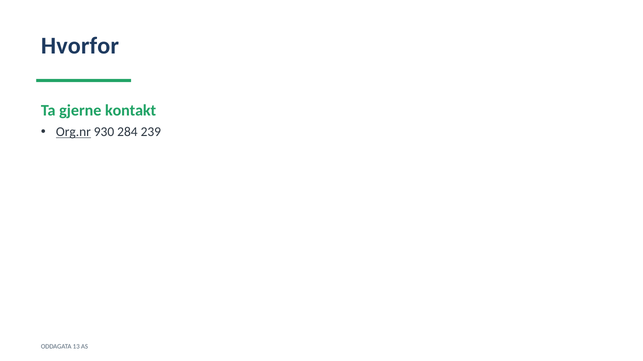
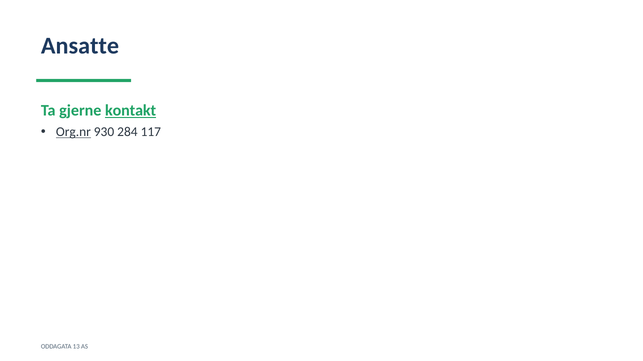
Hvorfor: Hvorfor -> Ansatte (80, 46)
kontakt underline: none -> present (131, 111)
239: 239 -> 117 (151, 132)
